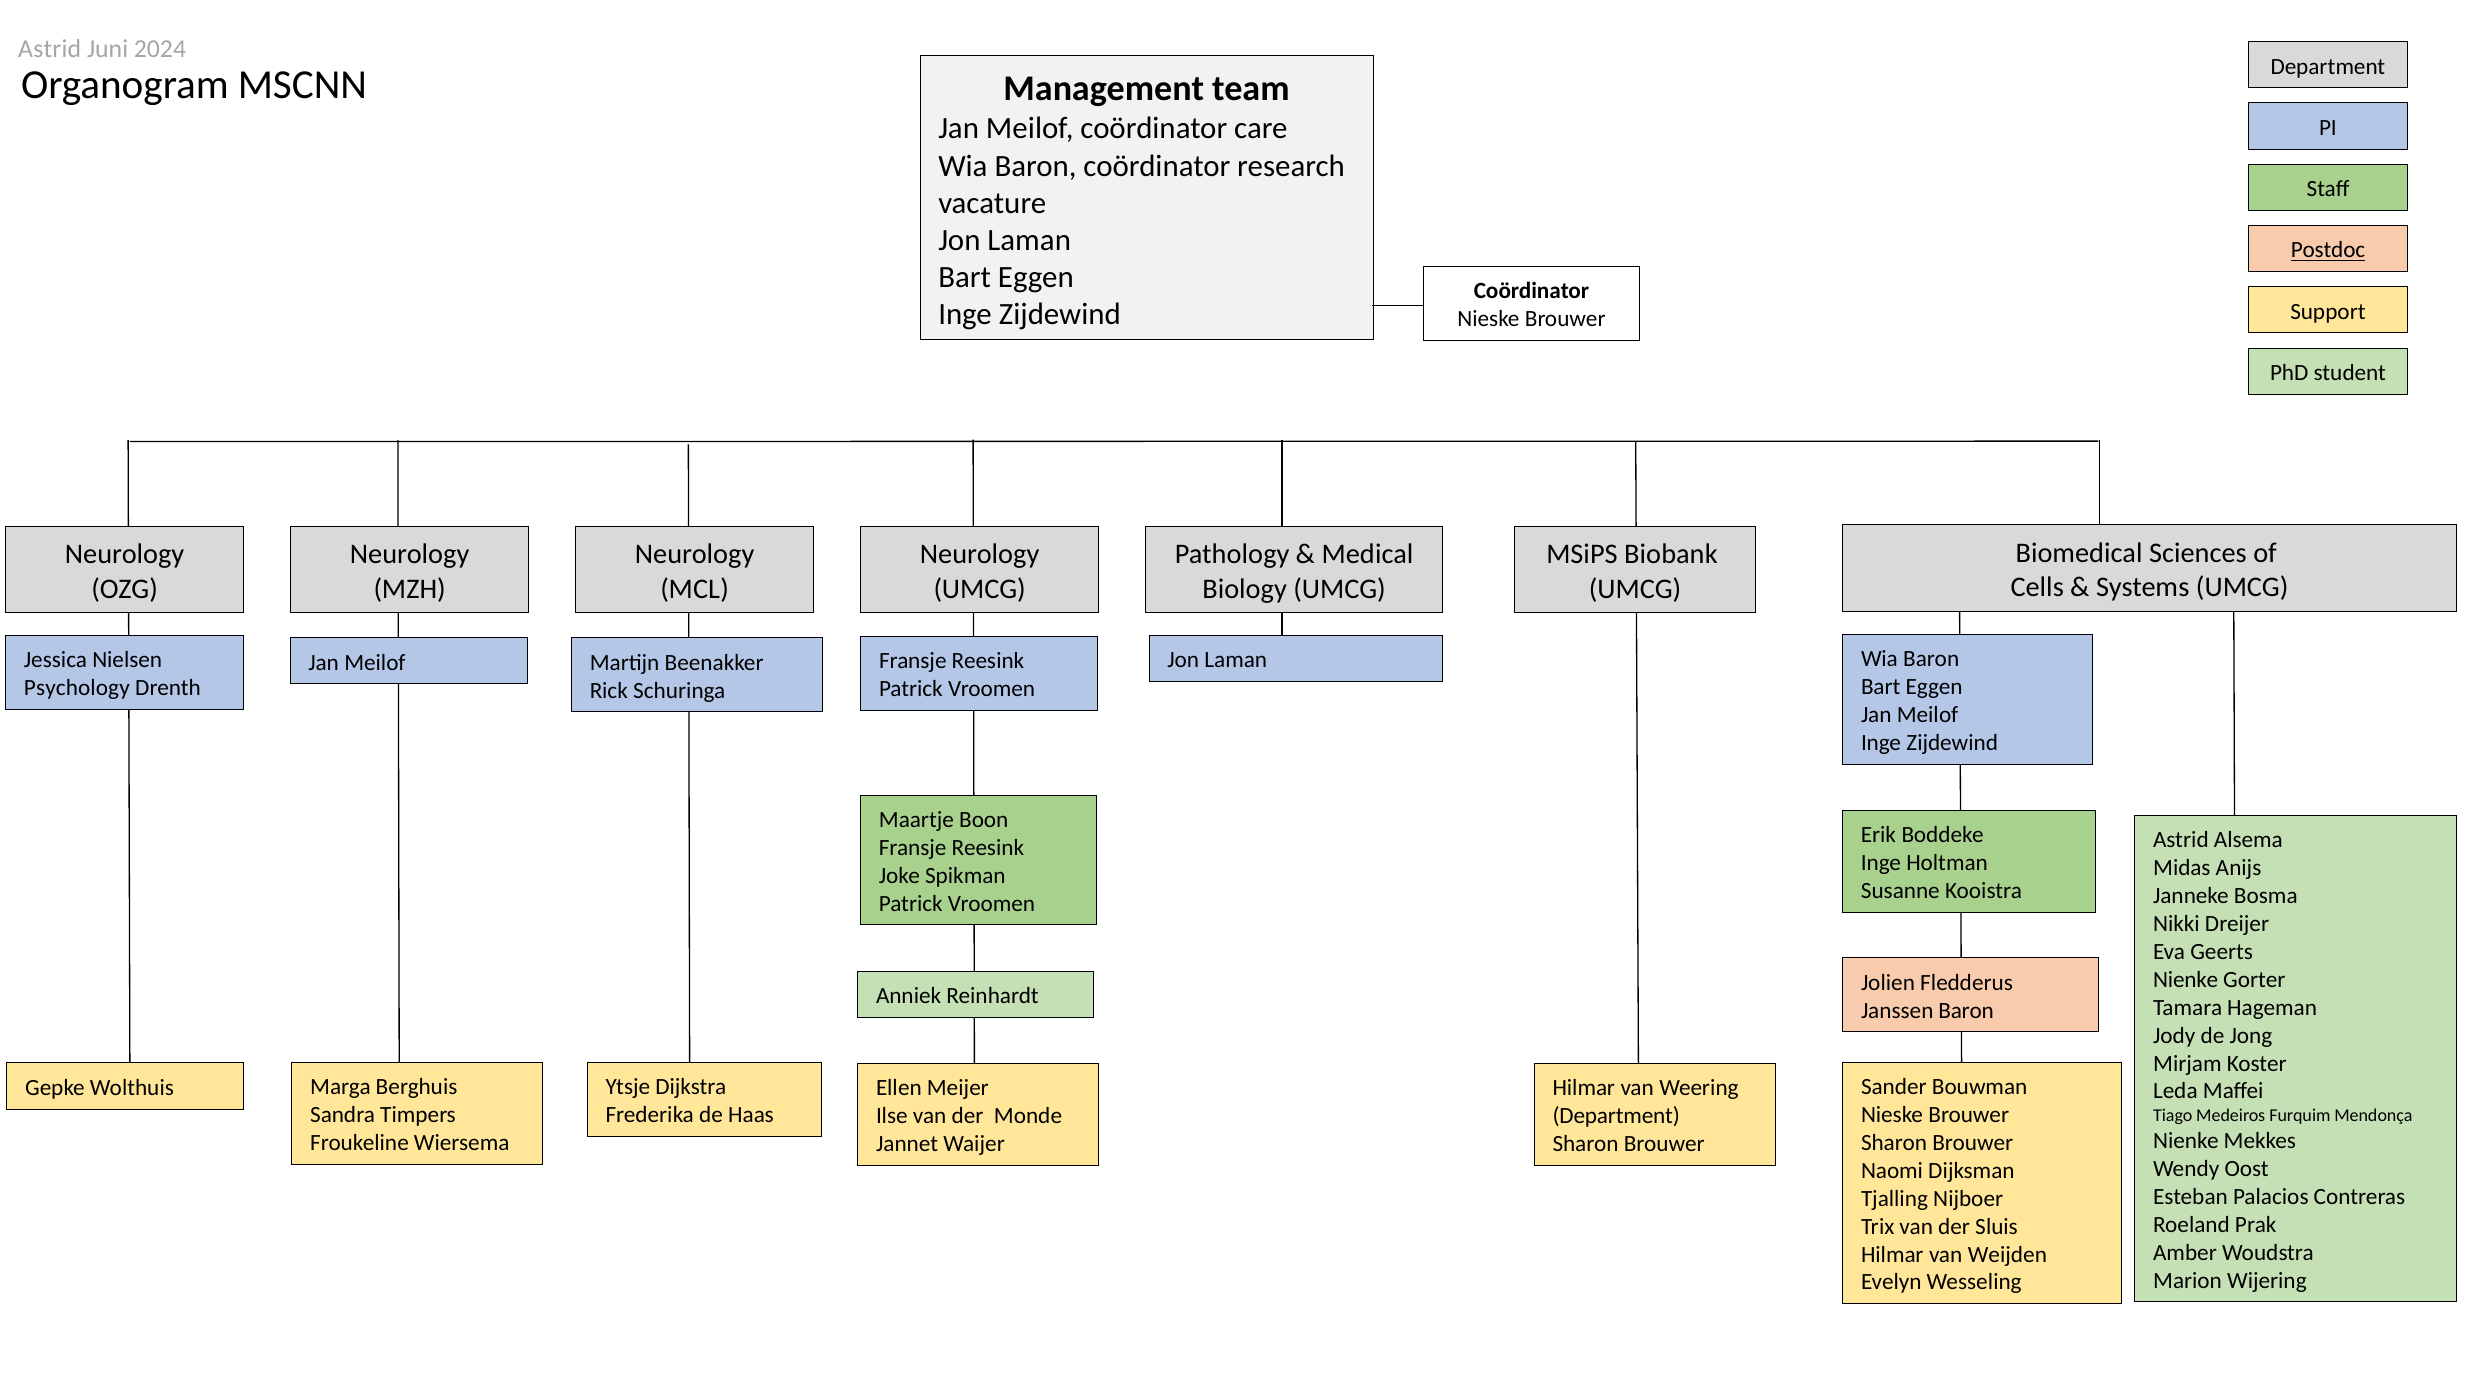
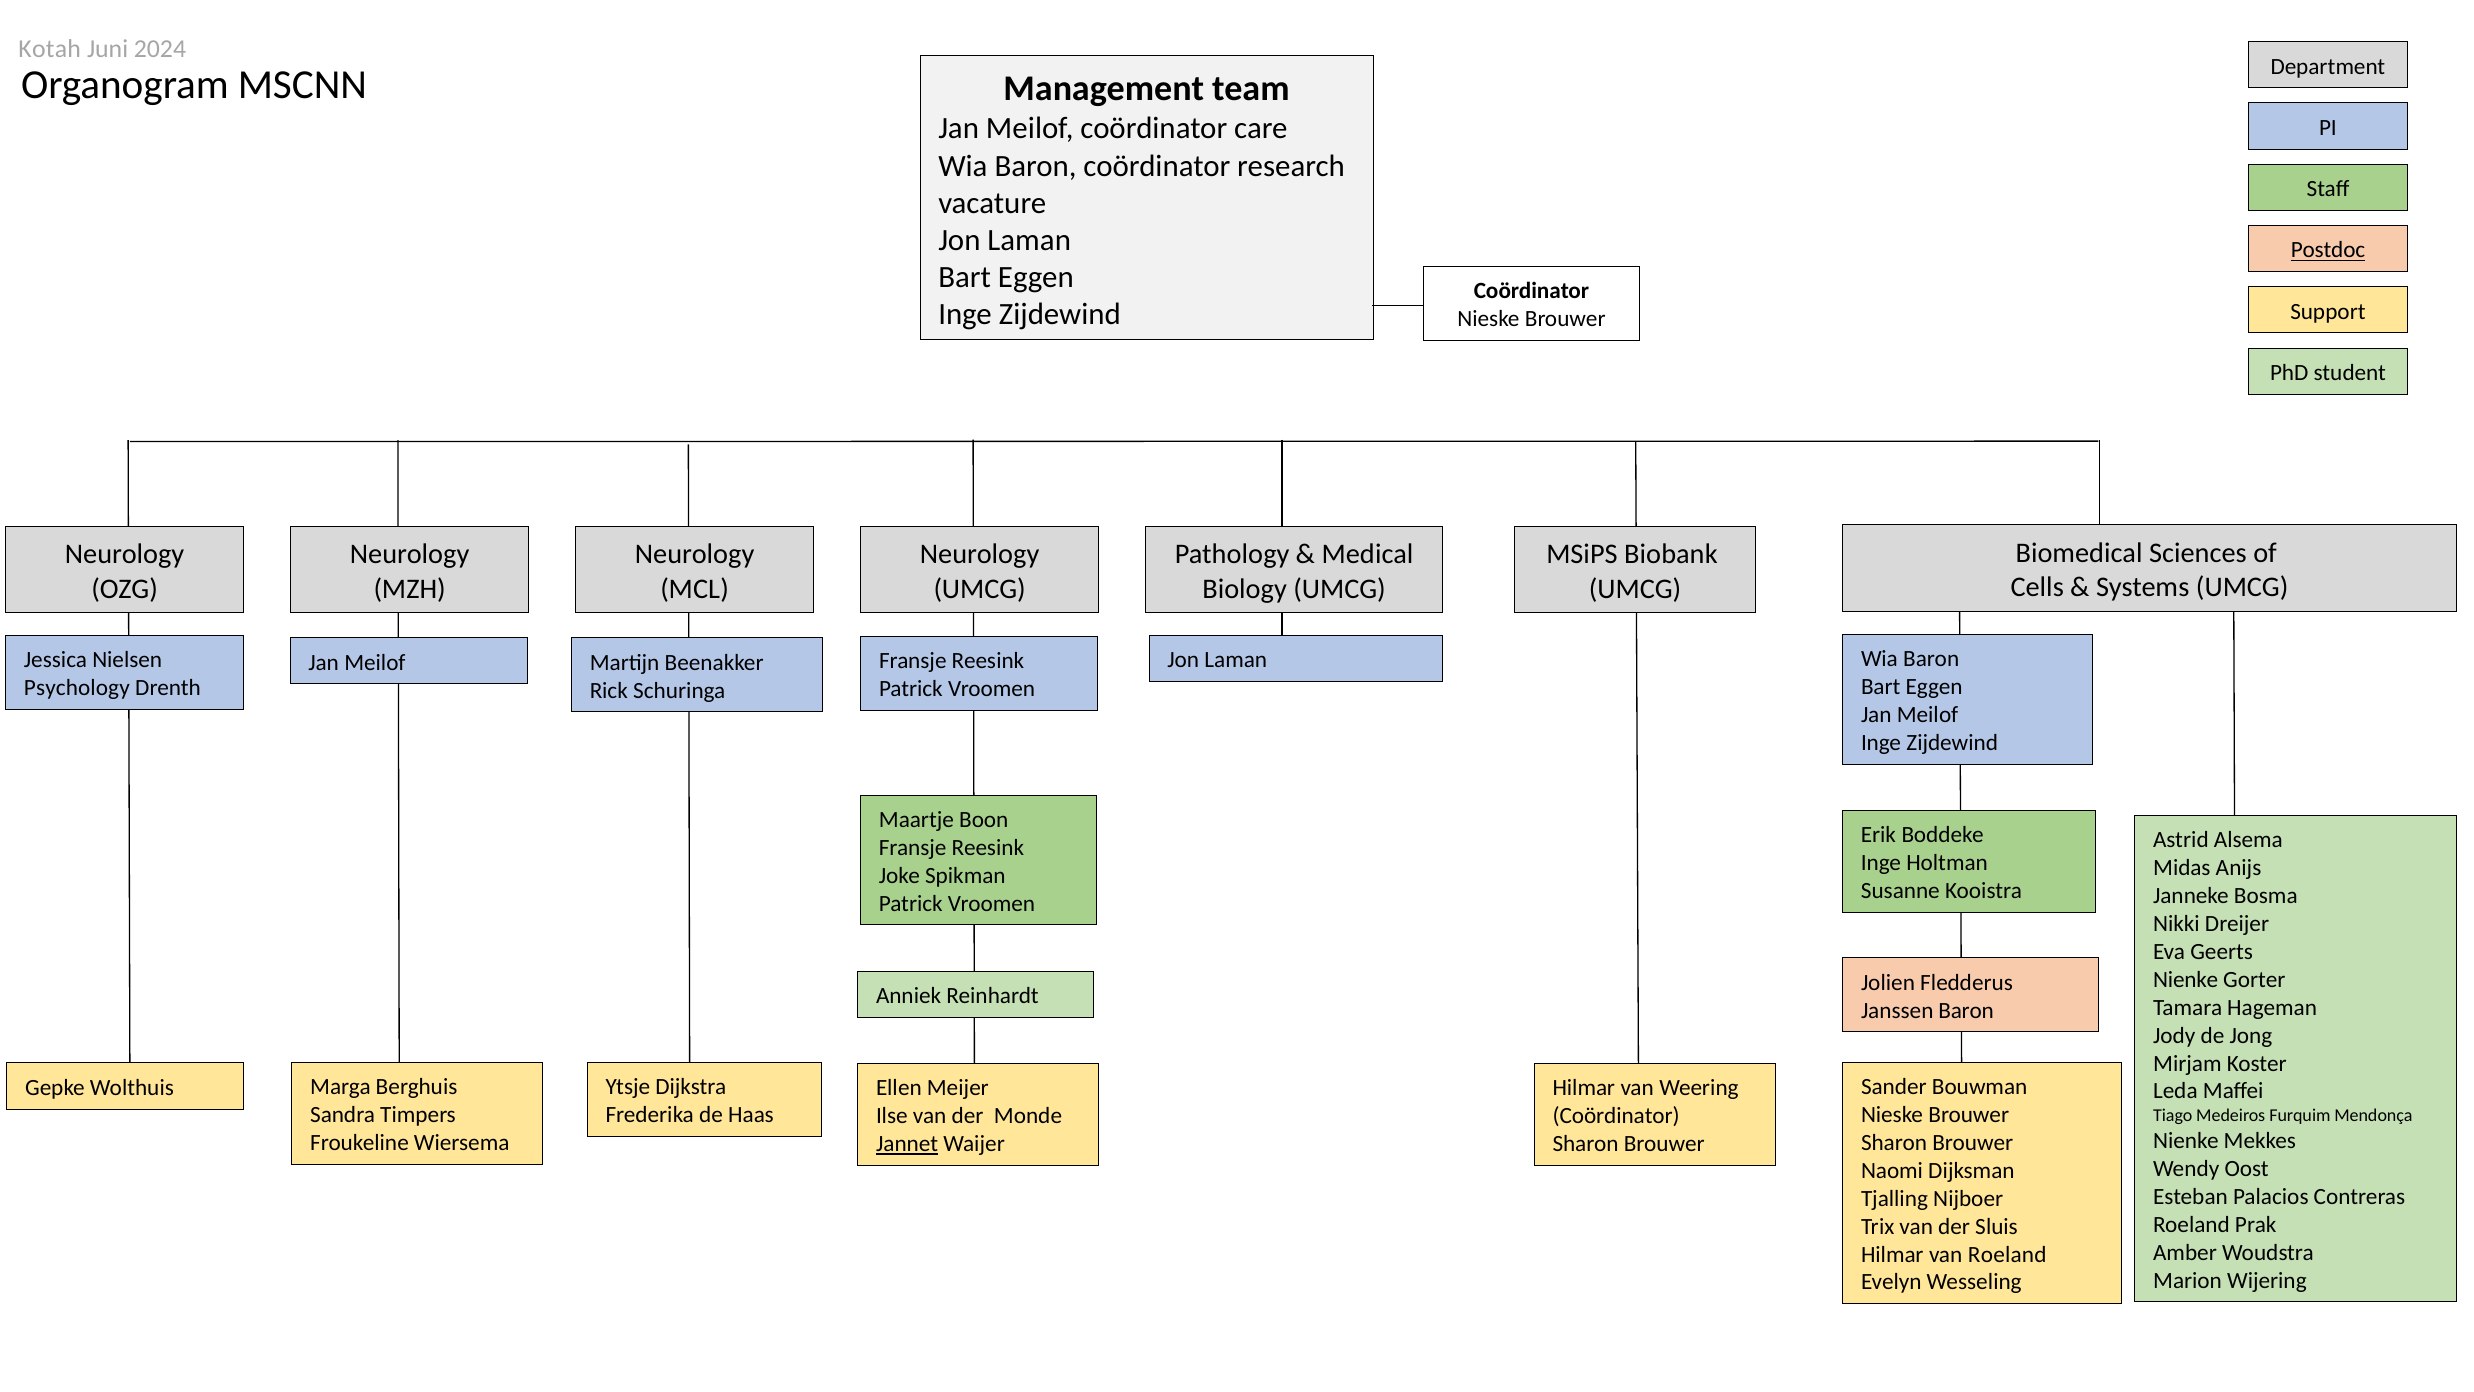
Astrid: Astrid -> Kotah (50, 49)
Department: Department -> Coördinator (1616, 1116)
Jannet underline: none -> present (907, 1144)
van Weijden: Weijden -> Roeland (2007, 1254)
